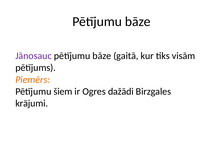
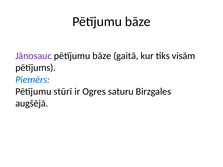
Piemērs colour: orange -> blue (33, 80)
šiem: šiem -> stūrī (63, 92)
dažādi: dažādi -> saturu (121, 92)
krājumi: krājumi -> augšējā (32, 103)
